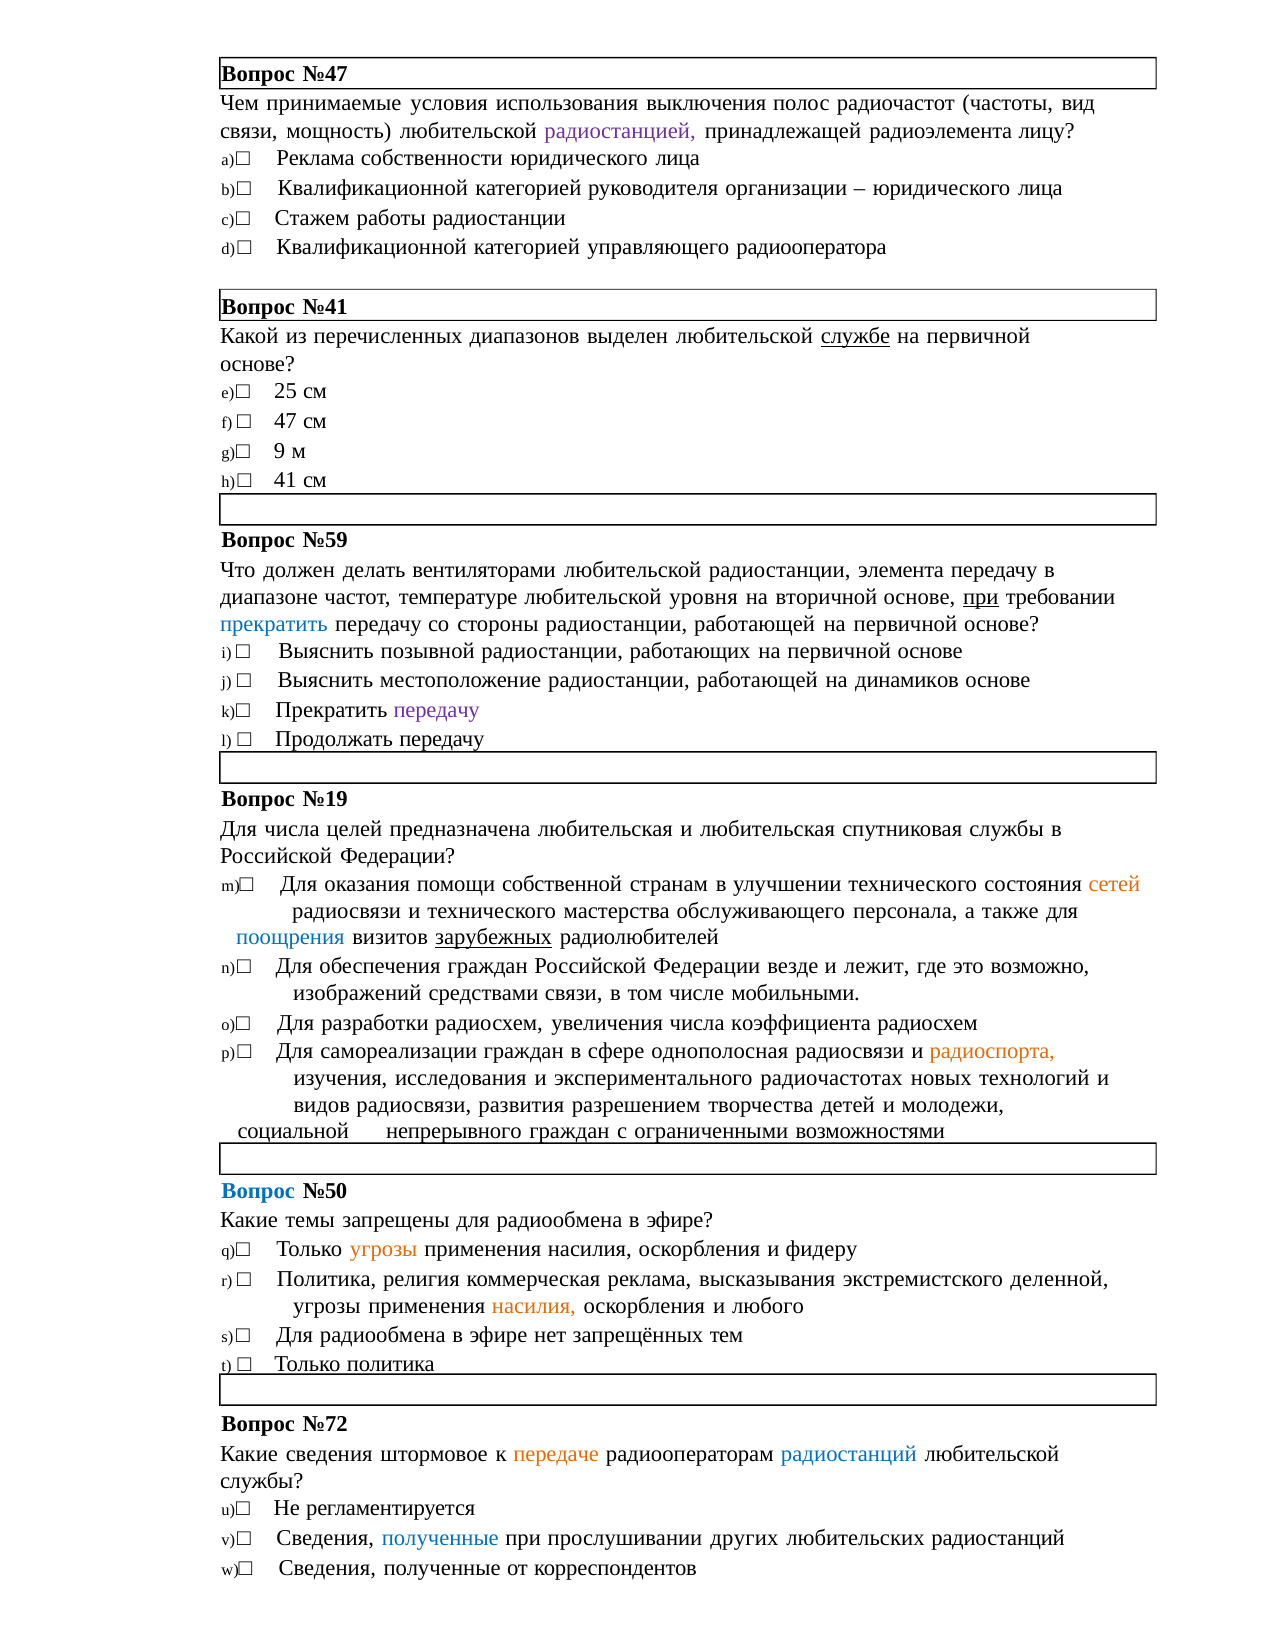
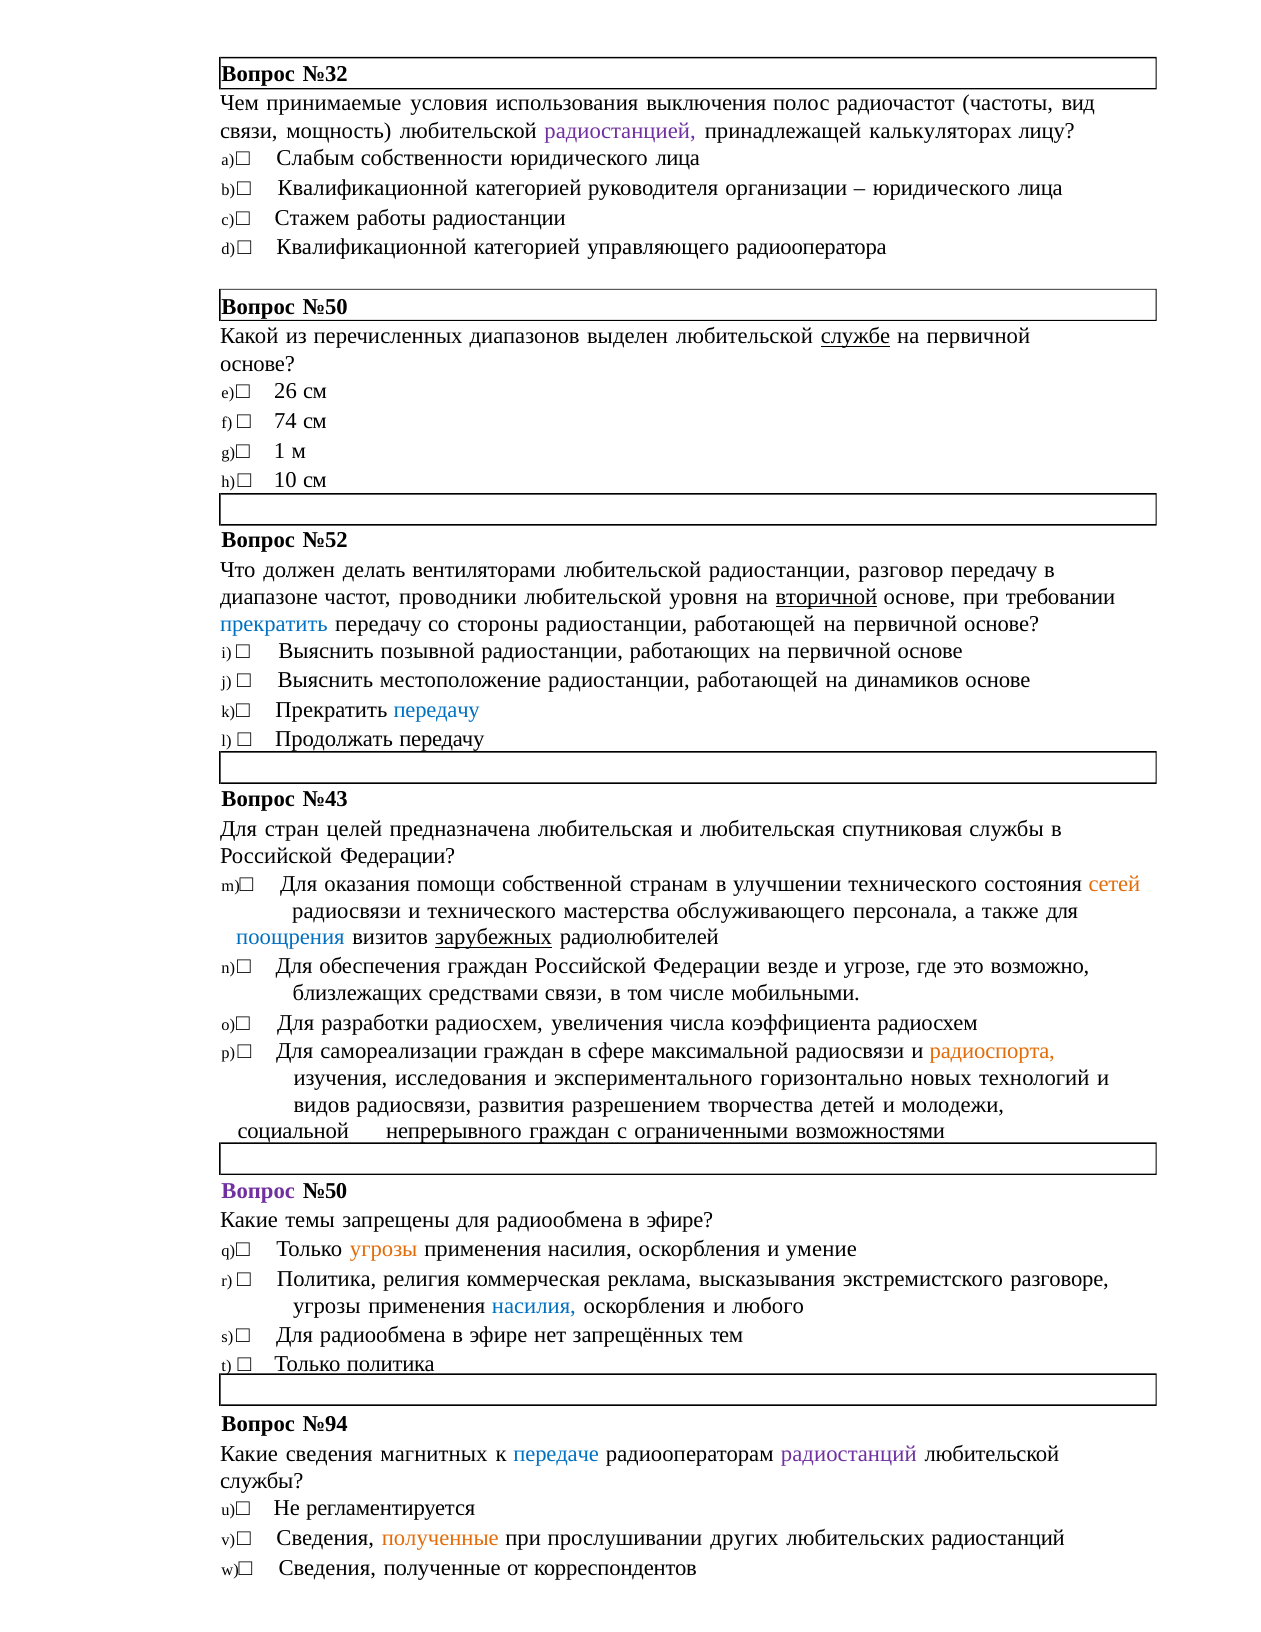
№47: №47 -> №32 (325, 74)
радиоэлемента: радиоэлемента -> калькуляторах (941, 131)
Реклама: Реклама -> Слабым (315, 158)
№41: №41 -> №50 (325, 307)
25: 25 -> 26 (286, 391)
47: 47 -> 74 (285, 421)
9: 9 -> 1 (279, 451)
41: 41 -> 10 (285, 480)
№59: №59 -> №52 (325, 540)
элемента: элемента -> разговор (901, 570)
температуре: температуре -> проводники (458, 597)
вторичной underline: none -> present (826, 597)
при underline: present -> none (981, 597)
передачу colour: purple -> blue (437, 710)
№19: №19 -> №43 (325, 799)
Для числа: числа -> стран (292, 829)
лежит: лежит -> угрозе (877, 966)
изображений: изображений -> близлежащих (358, 993)
однополосная: однополосная -> максимальной (720, 1051)
радиочастотах: радиочастотах -> горизонтально (832, 1078)
Вопрос colour: blue -> purple (258, 1191)
фидеру: фидеру -> умение (821, 1249)
деленной: деленной -> разговоре (1060, 1279)
насилия colour: orange -> blue (534, 1306)
№72: №72 -> №94 (325, 1423)
штормовое: штормовое -> магнитных (434, 1454)
передаче colour: orange -> blue (556, 1454)
радиостанций colour: blue -> purple (849, 1454)
полученные colour: blue -> orange (440, 1538)
